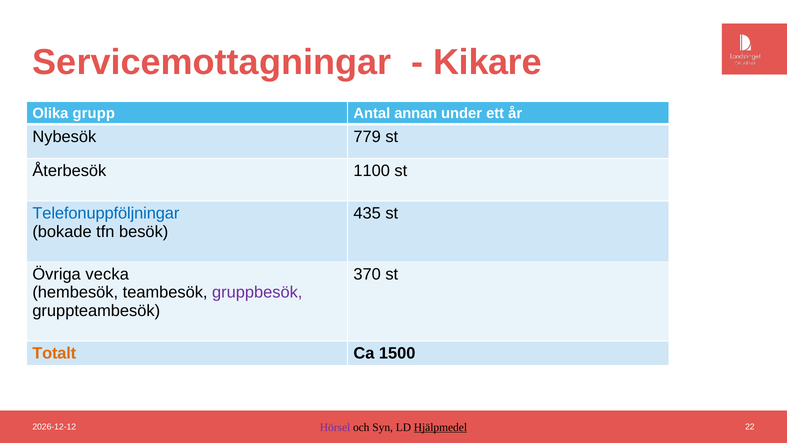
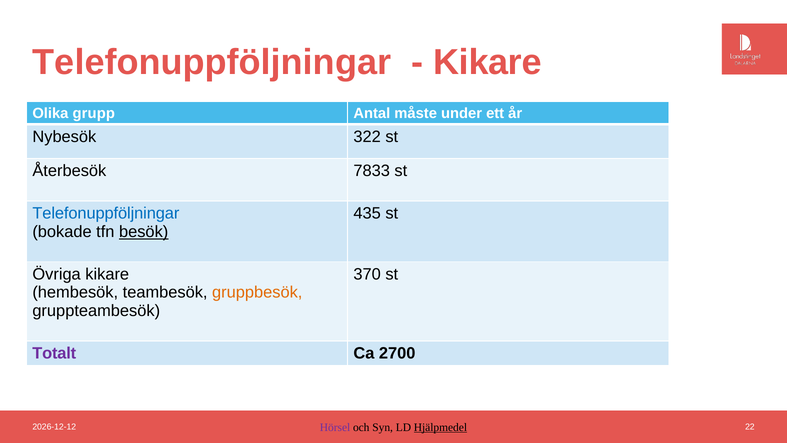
Servicemottagningar: Servicemottagningar -> Telefonuppföljningar (212, 62)
annan: annan -> måste (416, 113)
779: 779 -> 322 (367, 137)
1100: 1100 -> 7833 (372, 171)
besök underline: none -> present (144, 232)
Övriga vecka: vecka -> kikare (107, 274)
gruppbesök colour: purple -> orange (257, 292)
Totalt colour: orange -> purple (54, 353)
1500: 1500 -> 2700 (397, 353)
